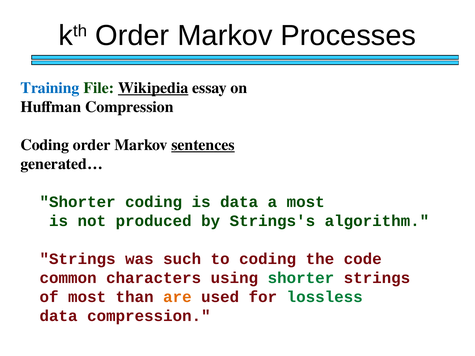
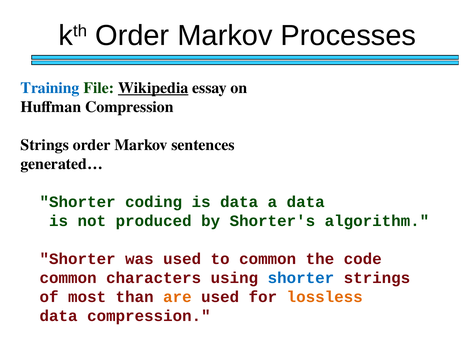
Coding: Coding -> Strings (45, 145)
sentences underline: present -> none (203, 145)
a most: most -> data (306, 202)
Strings's: Strings's -> Shorter's (272, 221)
Strings: Strings -> Shorter (78, 259)
was such: such -> used (182, 259)
to coding: coding -> common (268, 259)
shorter colour: green -> blue (301, 278)
lossless colour: green -> orange (325, 297)
